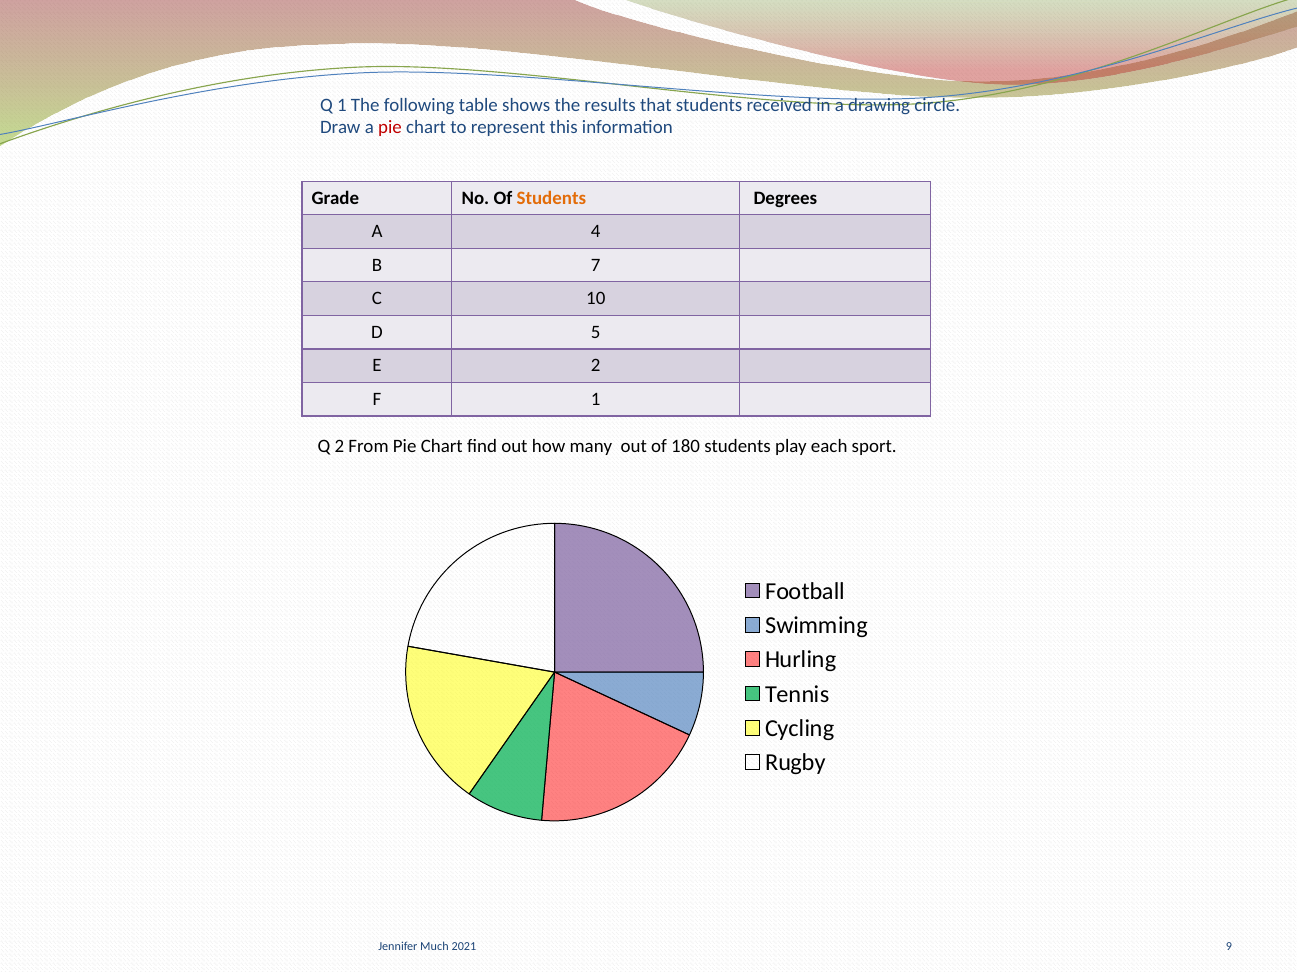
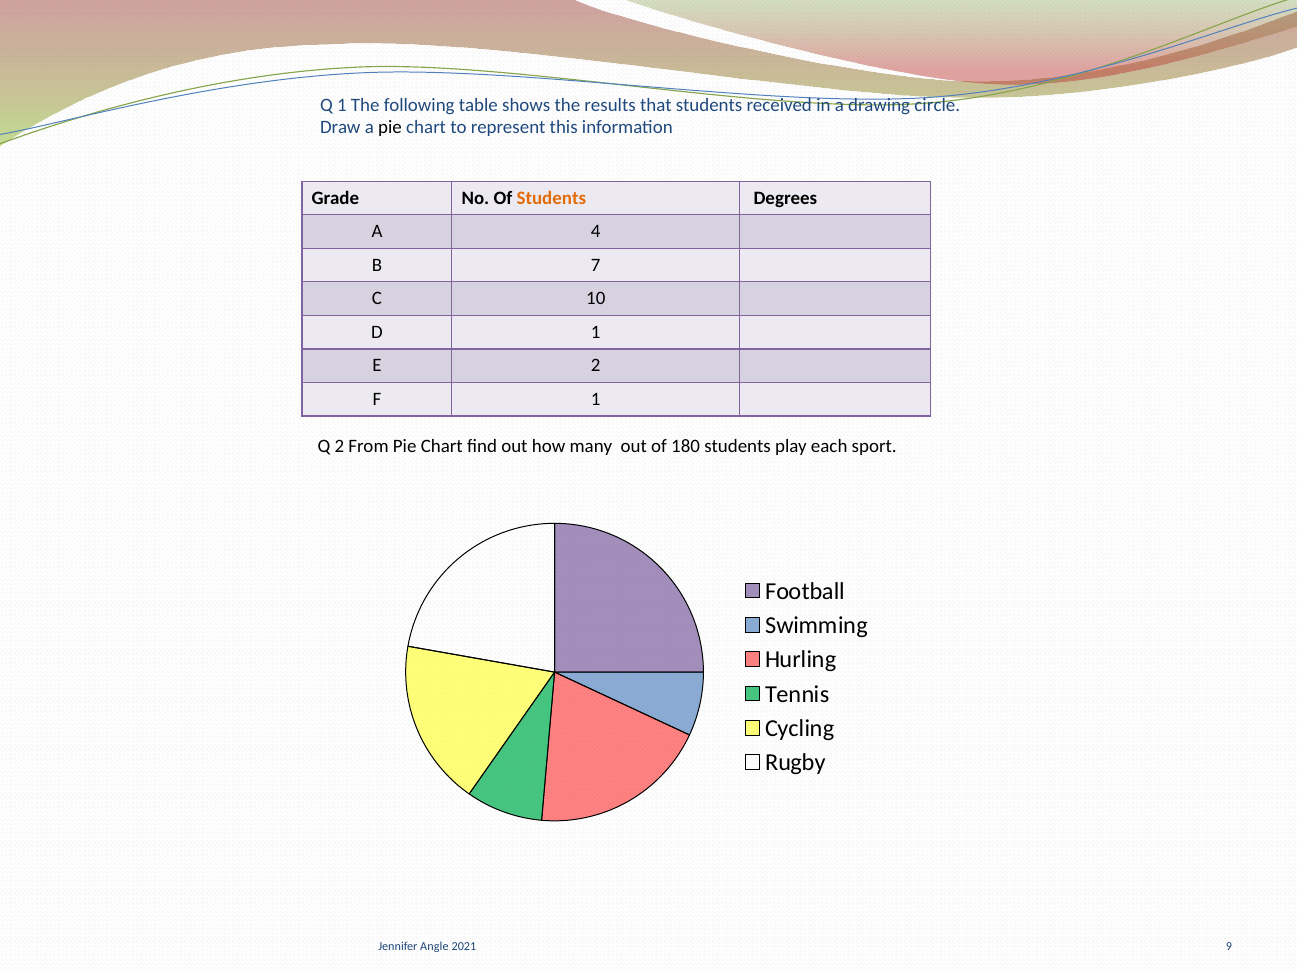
pie colour: red -> black (390, 128)
D 5: 5 -> 1 (596, 332)
Much: Much -> Angle (434, 947)
